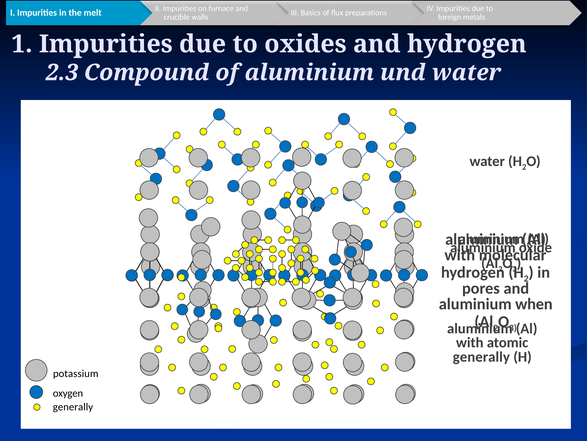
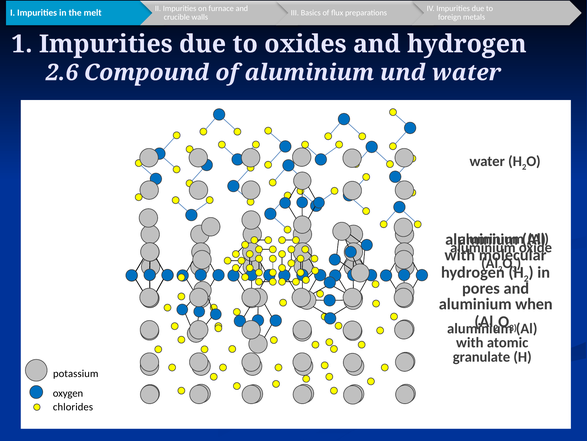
2.3: 2.3 -> 2.6 (62, 72)
generally: generally -> granulate (481, 356)
generally: generally -> chlorides (73, 406)
